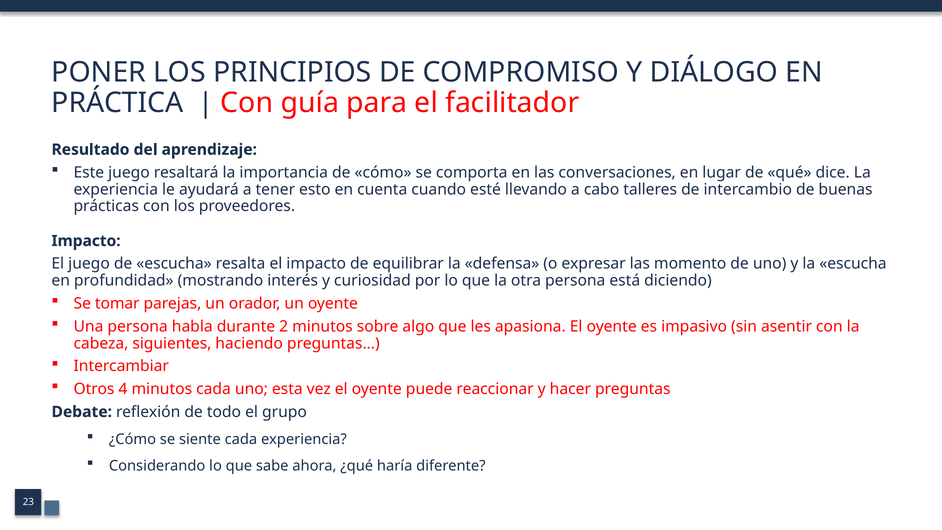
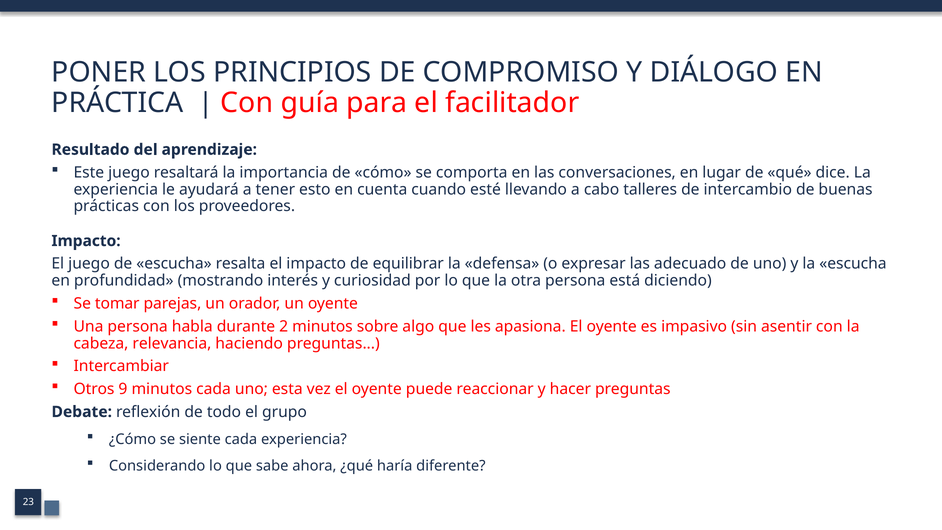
momento: momento -> adecuado (690, 264)
siguientes: siguientes -> relevancia (172, 343)
4: 4 -> 9 (123, 389)
